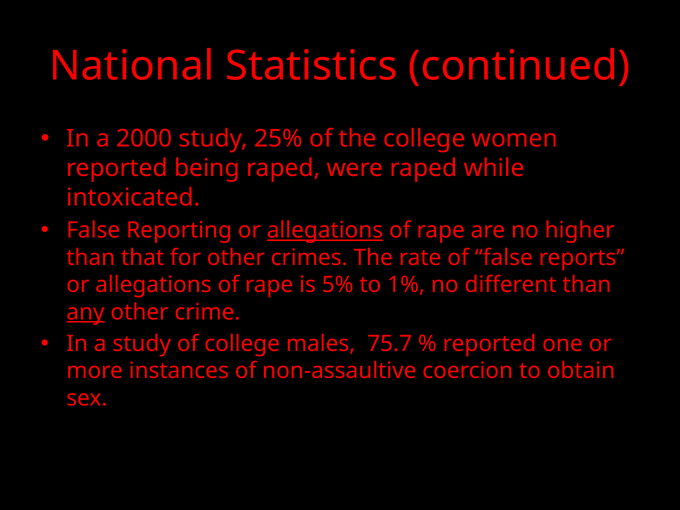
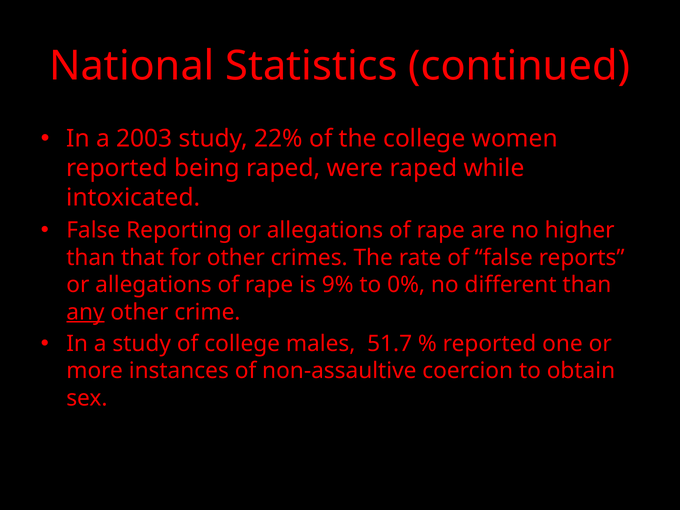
2000: 2000 -> 2003 (144, 139)
25%: 25% -> 22% (279, 139)
allegations underline: present -> none (325, 230)
5%: 5% -> 9% (338, 285)
1%: 1% -> 0% (406, 285)
75.7: 75.7 -> 51.7 (390, 344)
